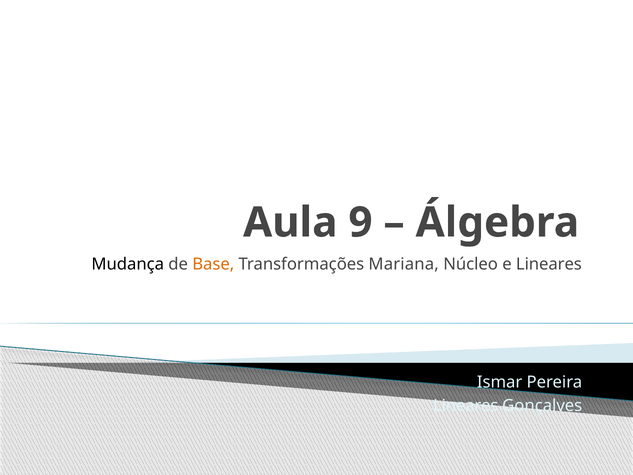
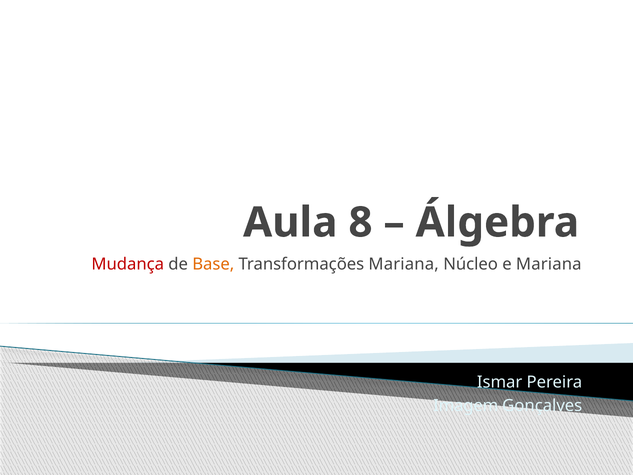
9: 9 -> 8 (360, 222)
Mudança colour: black -> red (128, 264)
e Lineares: Lineares -> Mariana (549, 264)
Lineares: Lineares -> Imagem (466, 406)
